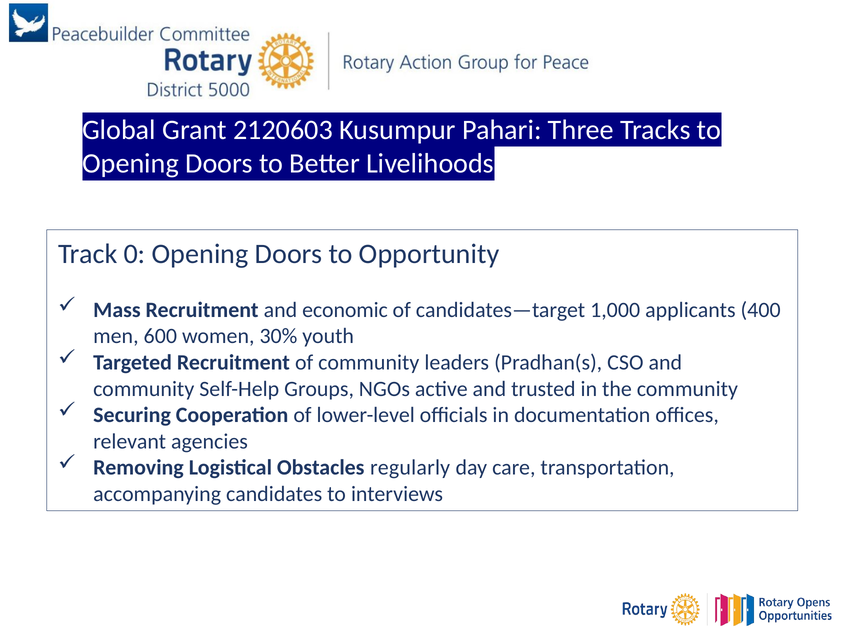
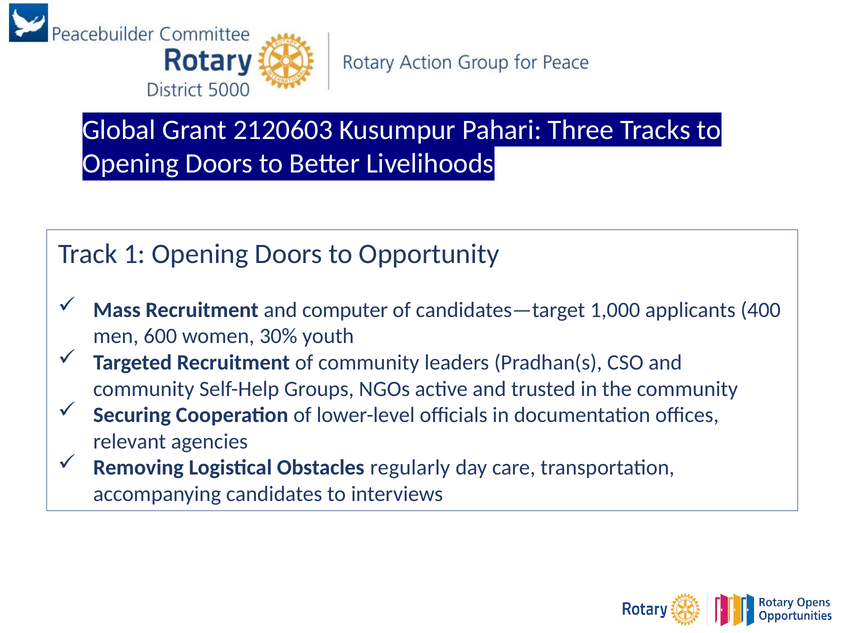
0: 0 -> 1 (135, 254)
economic: economic -> computer (345, 310)
